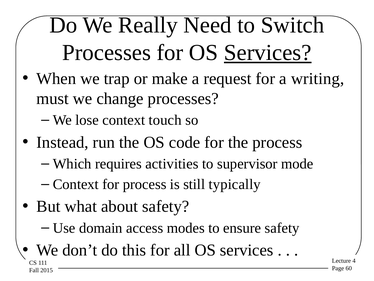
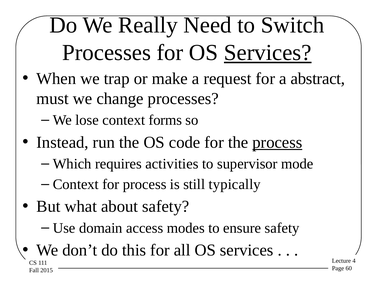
writing: writing -> abstract (318, 78)
touch: touch -> forms (165, 120)
process underline: none -> present (277, 142)
